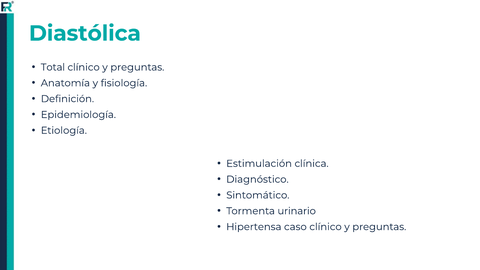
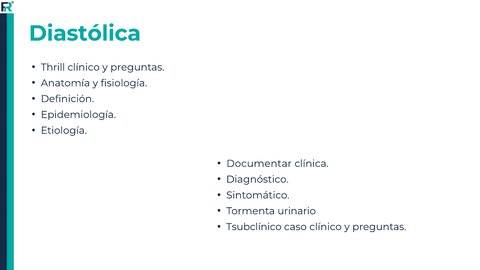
Total: Total -> Thrill (53, 67)
Estimulación: Estimulación -> Documentar (259, 164)
Hipertensa: Hipertensa -> Tsubclínico (254, 227)
